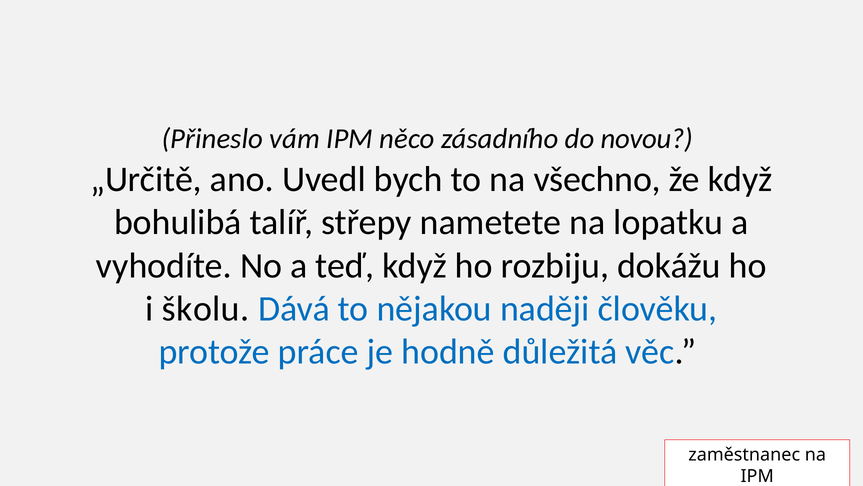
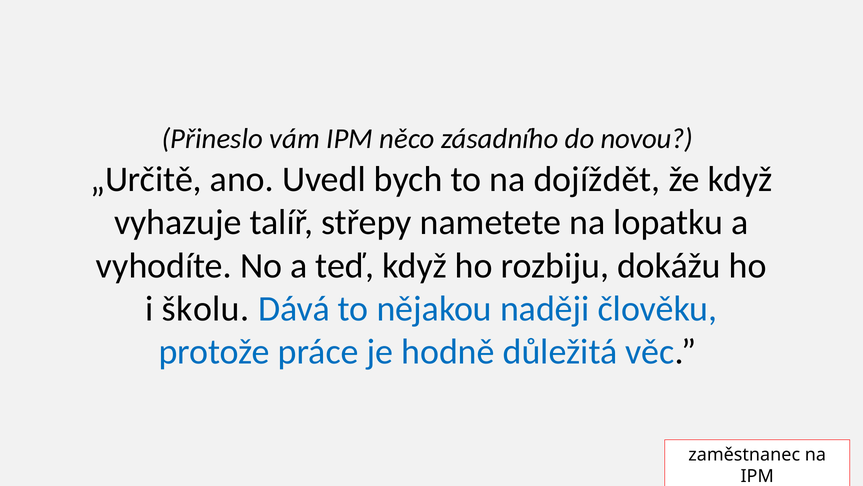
všechno: všechno -> dojíždět (597, 179)
bohulibá: bohulibá -> vyhazuje (178, 222)
